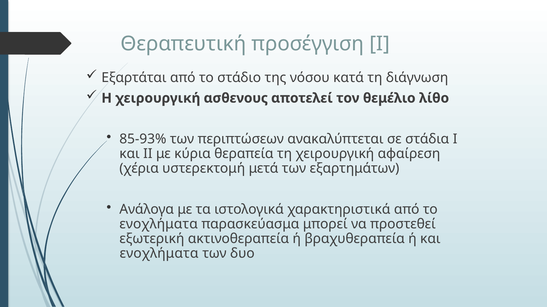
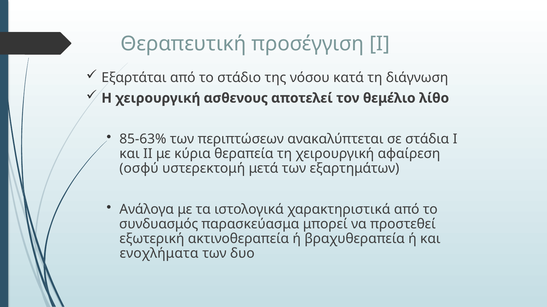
85-93%: 85-93% -> 85-63% (143, 139)
χέρια: χέρια -> οσφύ (139, 169)
ενοχλήματα: ενοχλήματα -> συνδυασμός (159, 224)
